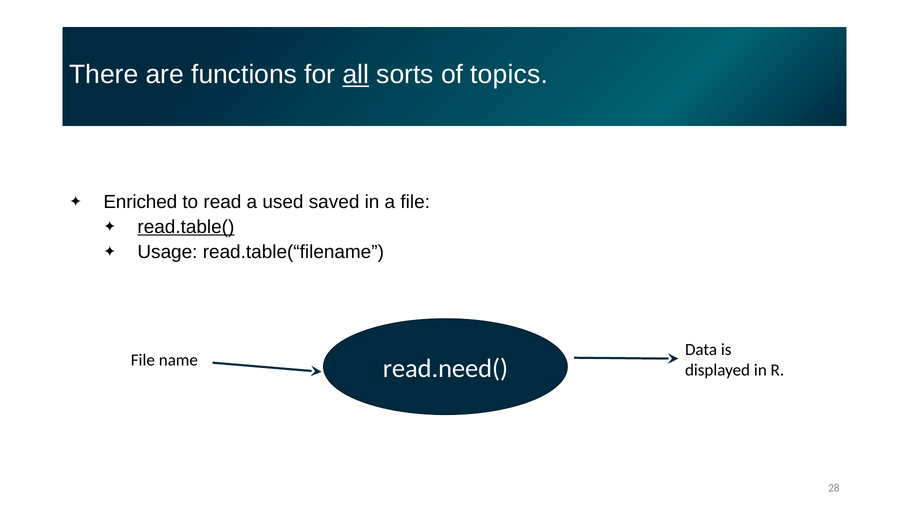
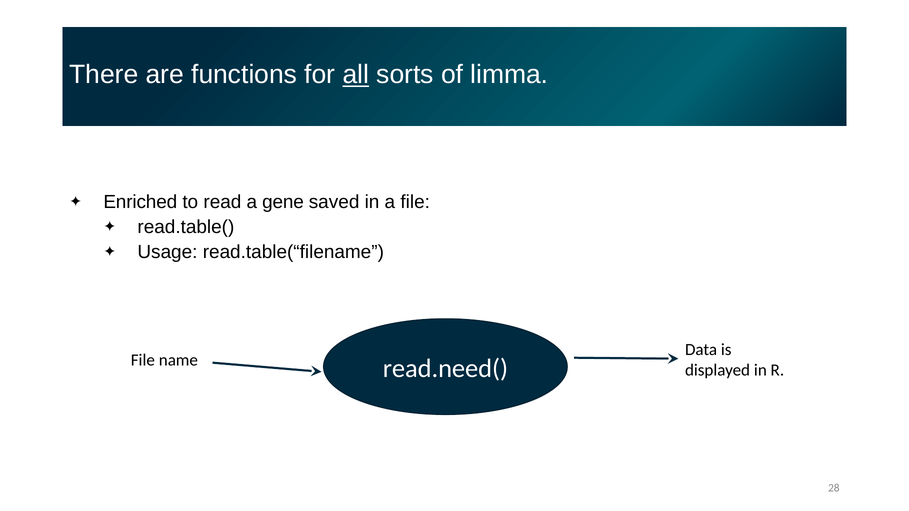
topics: topics -> limma (509, 75)
used: used -> gene (283, 202)
read.table( underline: present -> none (186, 227)
